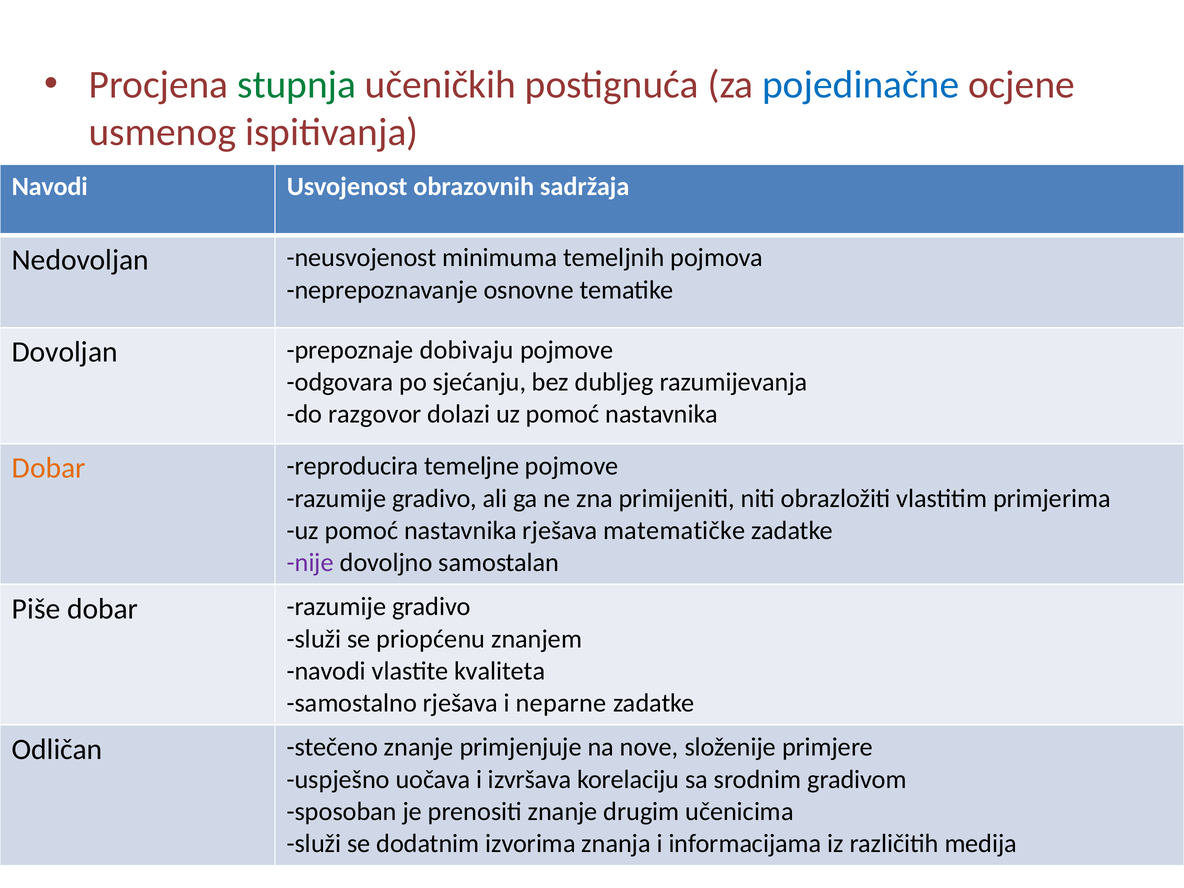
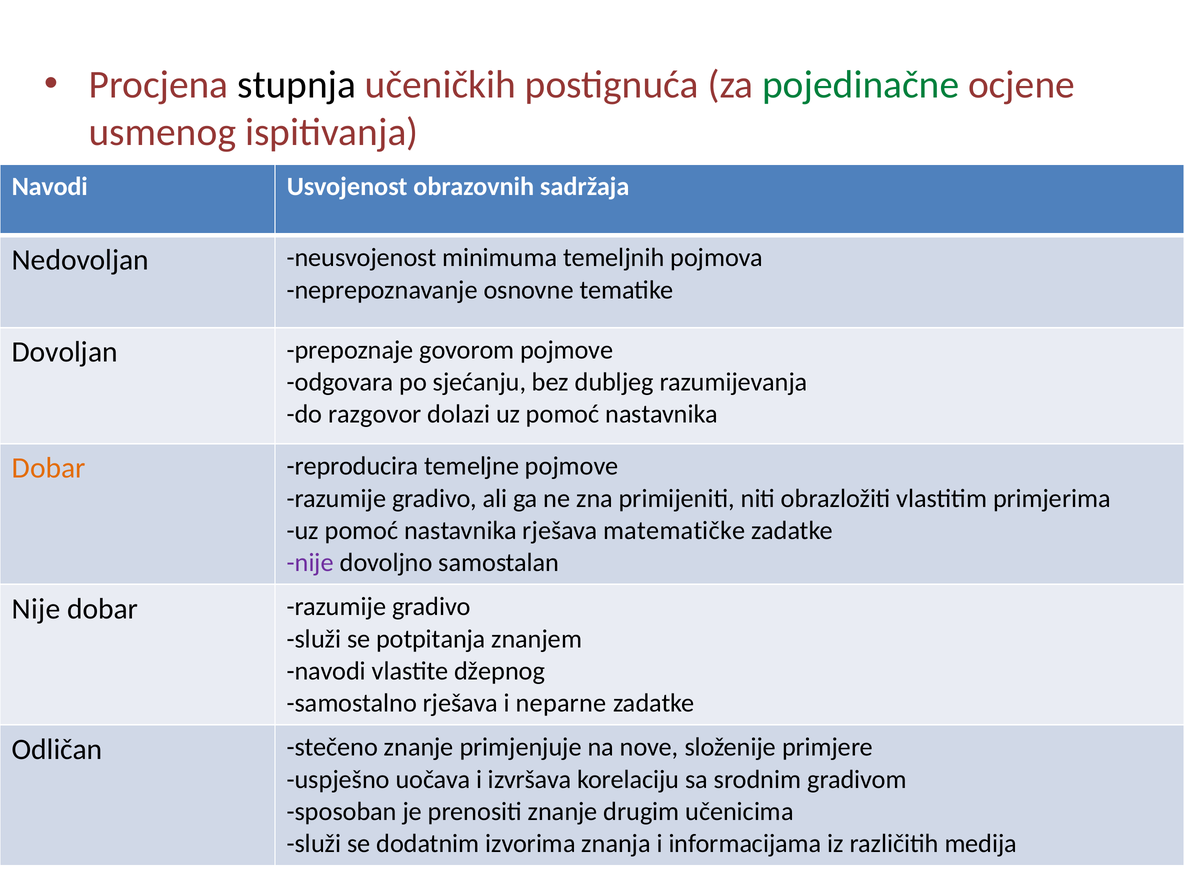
stupnja colour: green -> black (297, 85)
pojedinačne colour: blue -> green (861, 85)
dobivaju: dobivaju -> govorom (467, 350)
Piše: Piše -> Nije (36, 609)
priopćenu: priopćenu -> potpitanja (431, 639)
kvaliteta: kvaliteta -> džepnog (500, 671)
